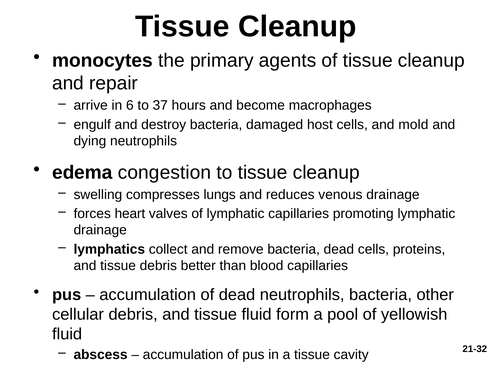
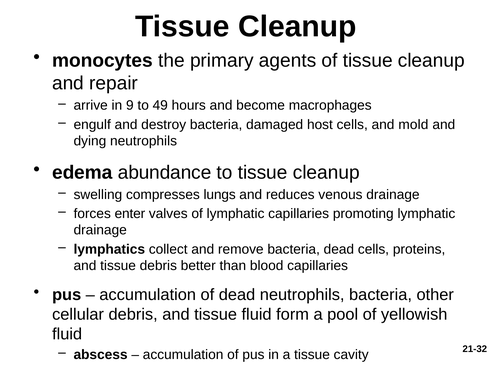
6: 6 -> 9 (130, 105)
37: 37 -> 49 (160, 105)
congestion: congestion -> abundance (165, 172)
heart: heart -> enter (130, 214)
